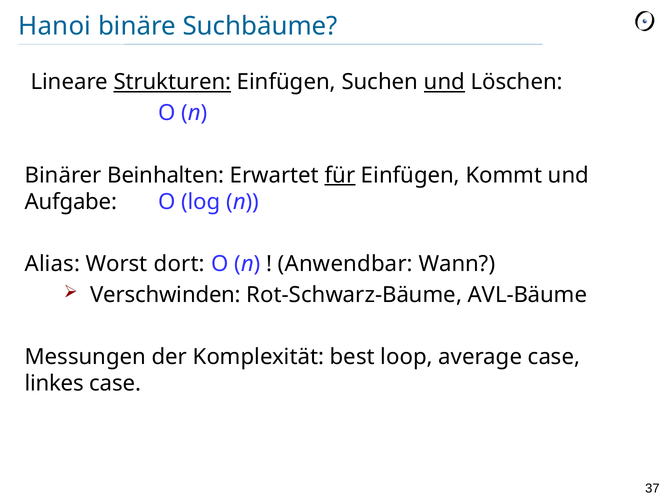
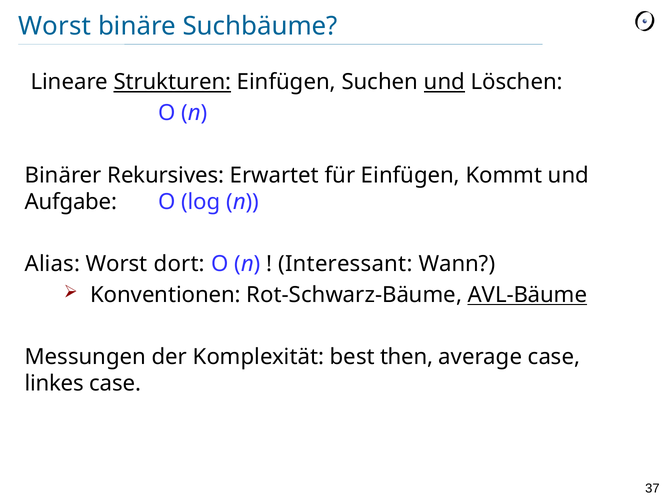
Hanoi: Hanoi -> Worst (55, 26)
Beinhalten: Beinhalten -> Rekursives (166, 175)
für underline: present -> none (340, 175)
Anwendbar: Anwendbar -> Interessant (345, 264)
Verschwinden: Verschwinden -> Konventionen (165, 295)
AVL-Bäume underline: none -> present (527, 295)
loop: loop -> then (407, 357)
